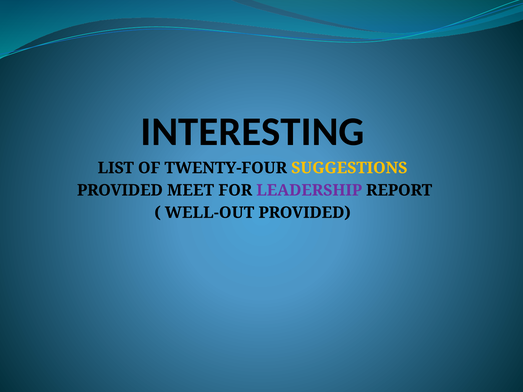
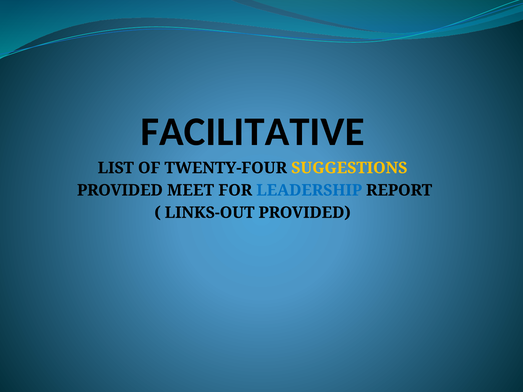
INTERESTING: INTERESTING -> FACILITATIVE (252, 132)
LEADERSHIP colour: purple -> blue (309, 190)
WELL-OUT: WELL-OUT -> LINKS-OUT (210, 213)
